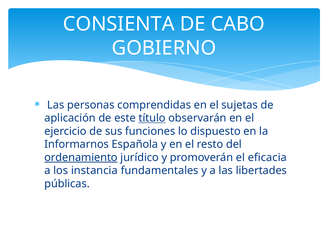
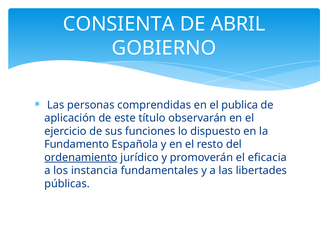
CABO: CABO -> ABRIL (238, 24)
sujetas: sujetas -> publica (240, 105)
título underline: present -> none (152, 118)
Informarnos: Informarnos -> Fundamento (77, 144)
